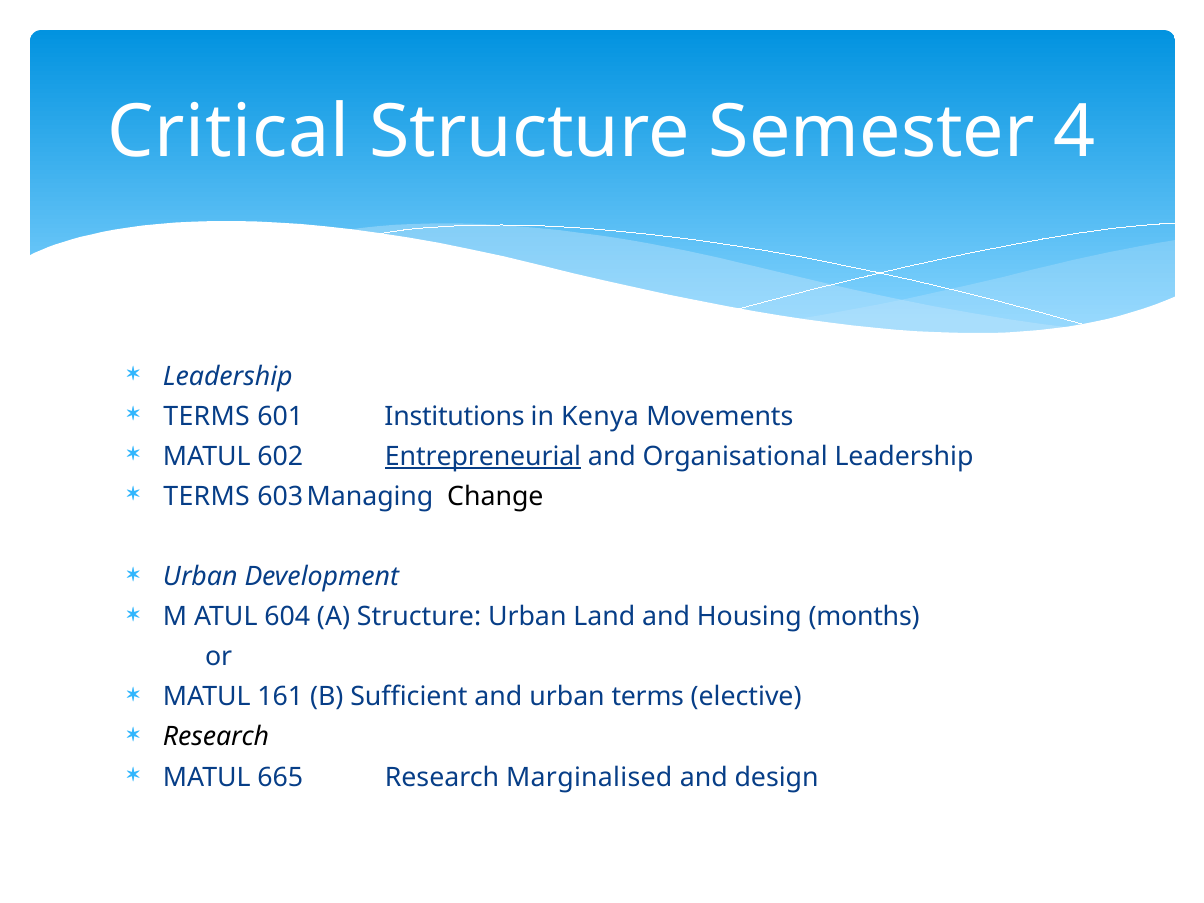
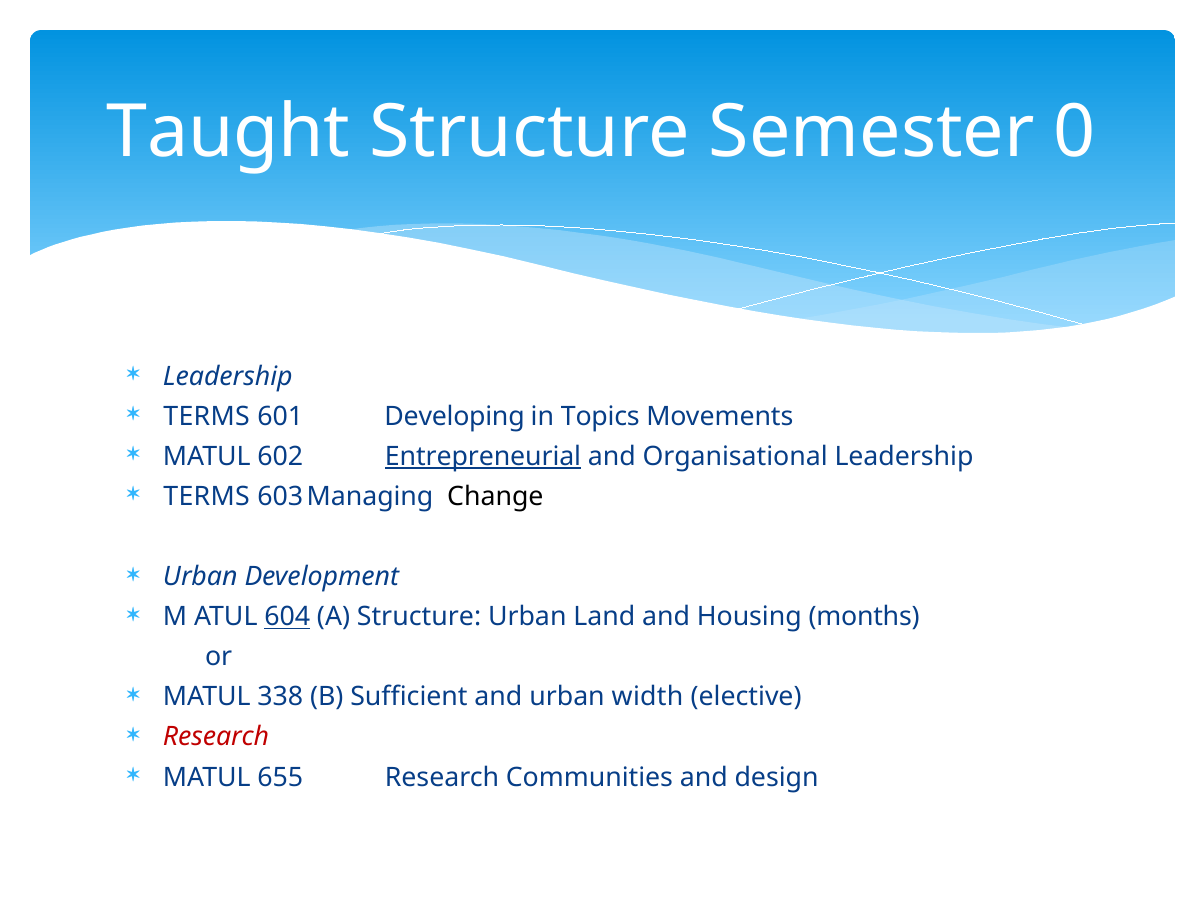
Critical: Critical -> Taught (229, 132)
4: 4 -> 0 (1075, 132)
Institutions: Institutions -> Developing (455, 416)
Kenya: Kenya -> Topics (600, 416)
604 underline: none -> present (287, 617)
161: 161 -> 338 (280, 697)
urban terms: terms -> width (648, 697)
Research colour: black -> red (216, 737)
665: 665 -> 655 (280, 777)
Marginalised: Marginalised -> Communities (589, 777)
